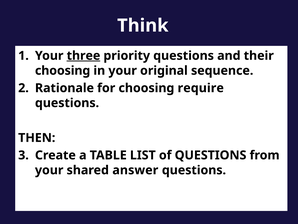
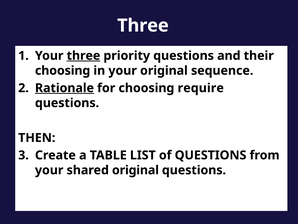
Think: Think -> Three (143, 25)
Rationale underline: none -> present (64, 88)
shared answer: answer -> original (135, 170)
